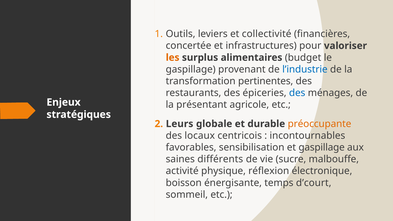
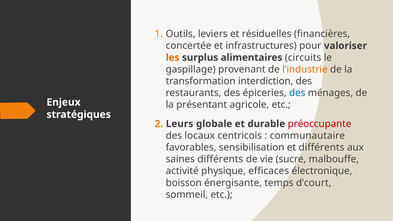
collectivité: collectivité -> résiduelles (267, 34)
budget: budget -> circuits (303, 58)
l’industrie colour: blue -> orange (305, 69)
pertinentes: pertinentes -> interdiction (266, 81)
préoccupante colour: orange -> red (320, 124)
incontournables: incontournables -> communautaire (307, 136)
et gaspillage: gaspillage -> différents (322, 147)
réflexion: réflexion -> efficaces (269, 171)
